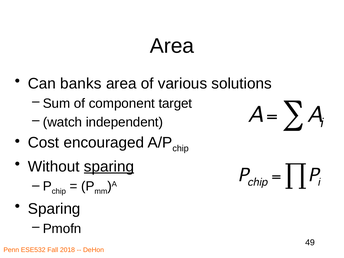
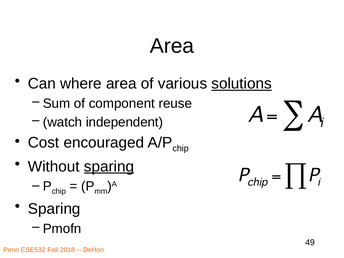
banks: banks -> where (81, 84)
solutions underline: none -> present (242, 84)
target: target -> reuse (175, 103)
